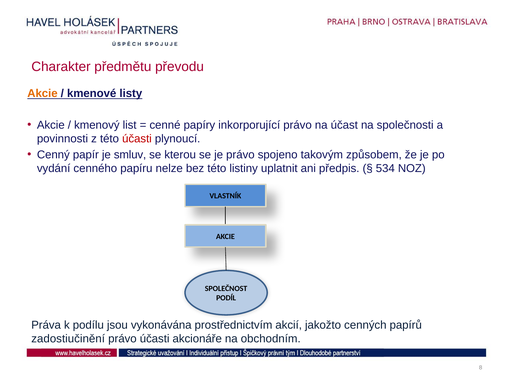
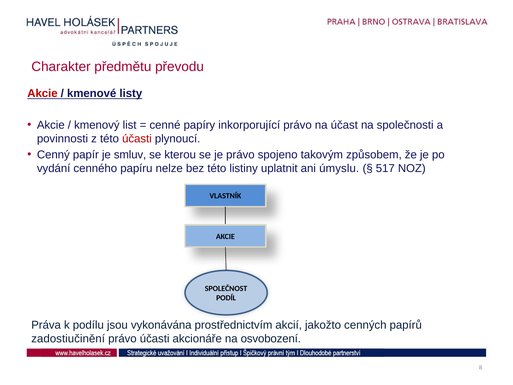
Akcie colour: orange -> red (42, 93)
předpis: předpis -> úmyslu (339, 168)
534: 534 -> 517 (385, 168)
obchodním: obchodním -> osvobození (271, 339)
